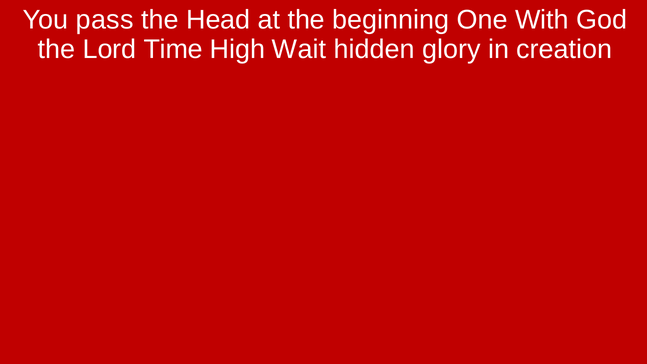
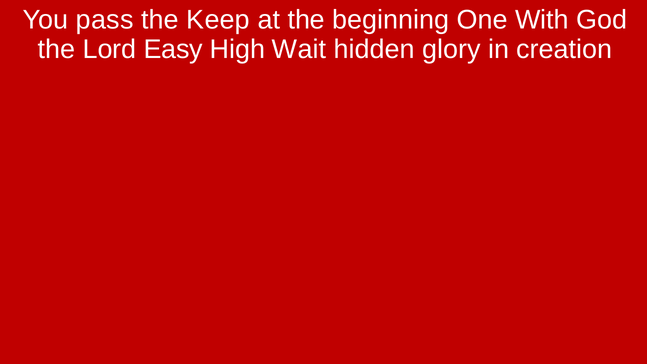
Head: Head -> Keep (218, 20)
Time: Time -> Easy (173, 49)
